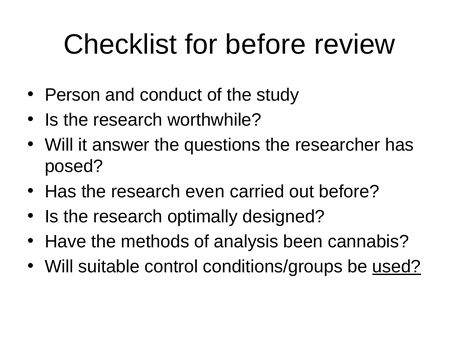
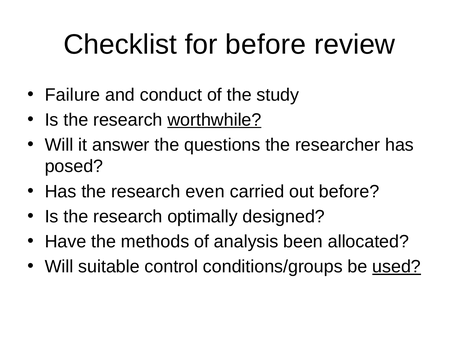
Person: Person -> Failure (72, 95)
worthwhile underline: none -> present (214, 120)
cannabis: cannabis -> allocated (368, 241)
